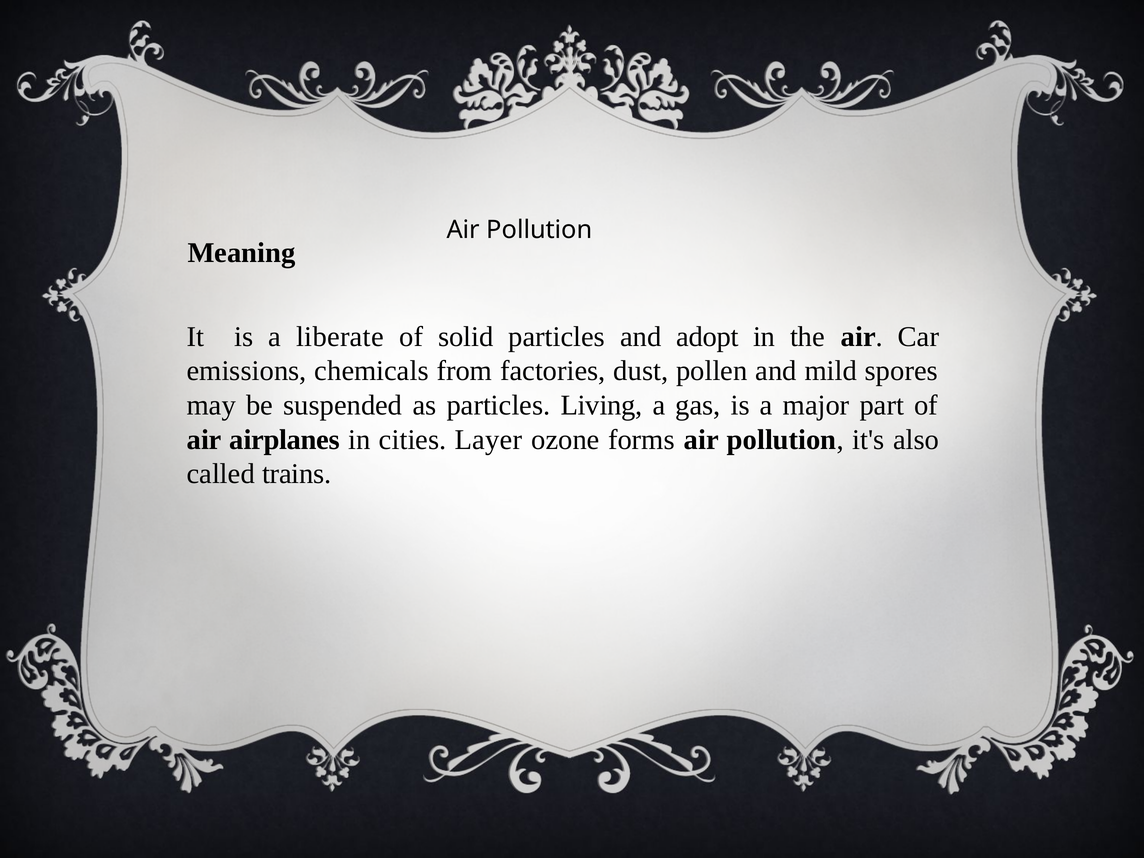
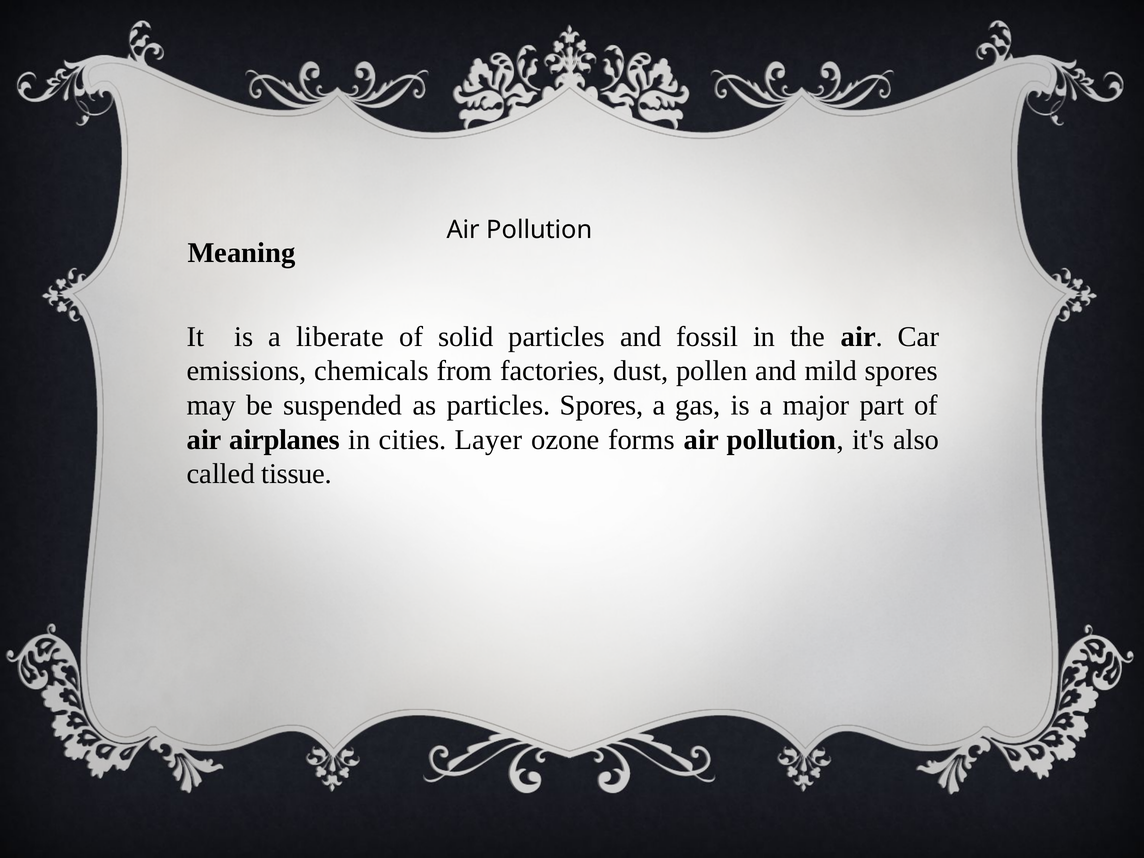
adopt: adopt -> fossil (707, 337)
particles Living: Living -> Spores (602, 405)
trains: trains -> tissue (297, 474)
